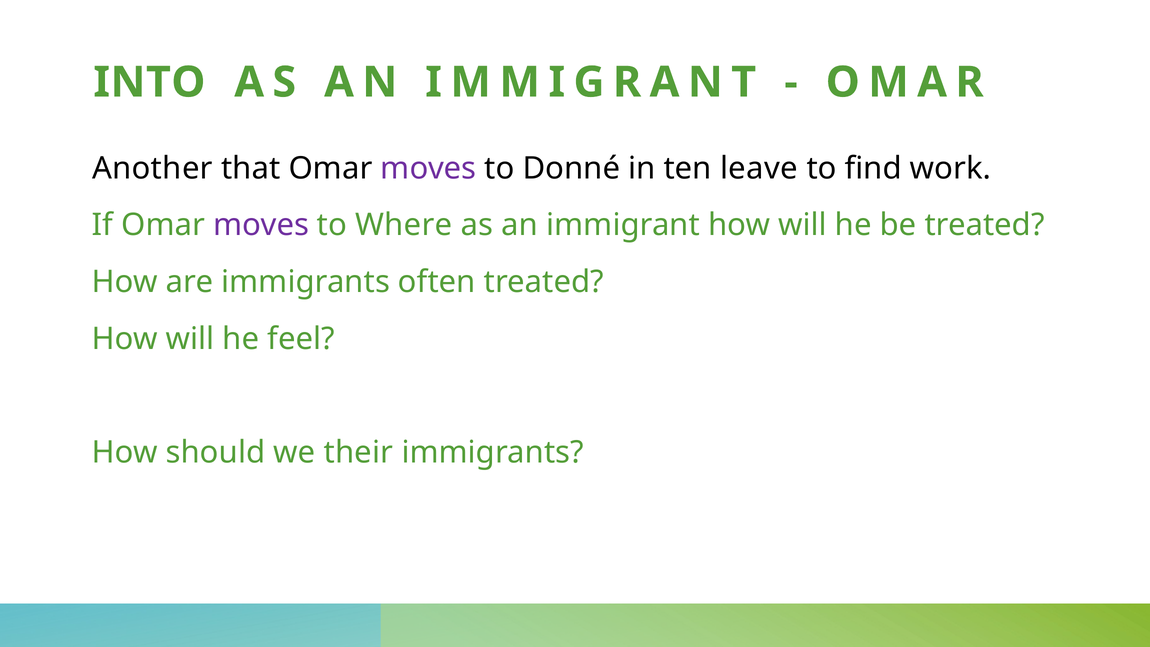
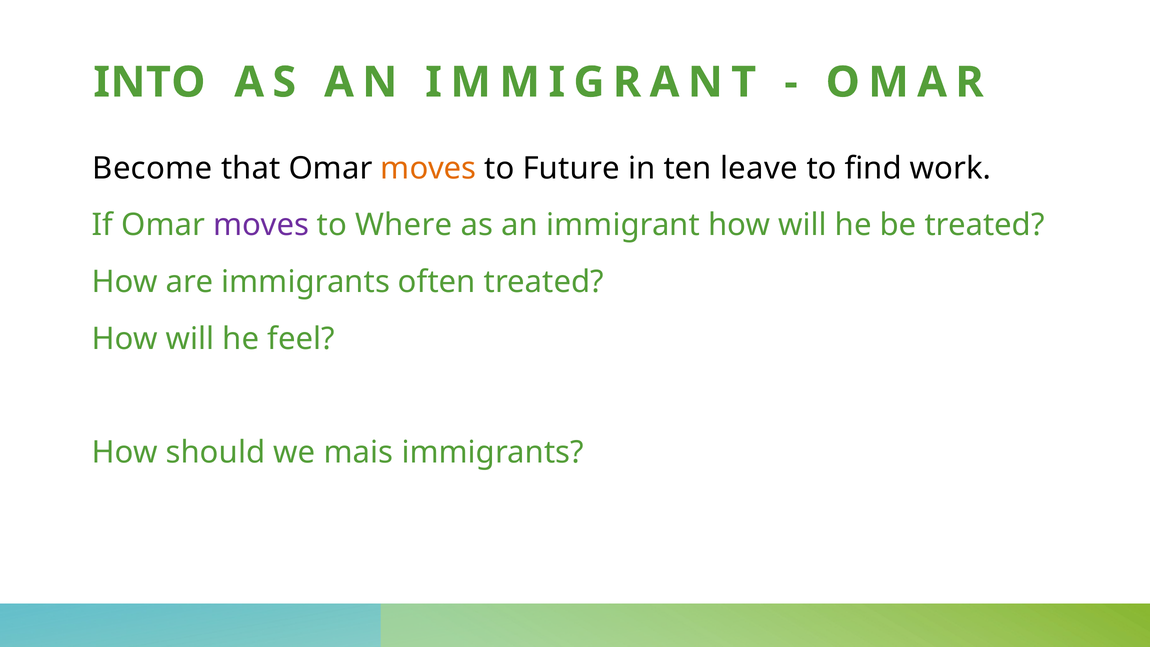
Another: Another -> Become (152, 168)
moves colour: purple -> orange (428, 168)
Donné: Donné -> Future (571, 168)
their: their -> mais (359, 452)
